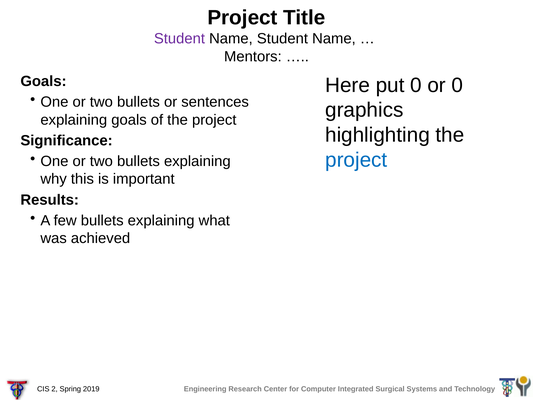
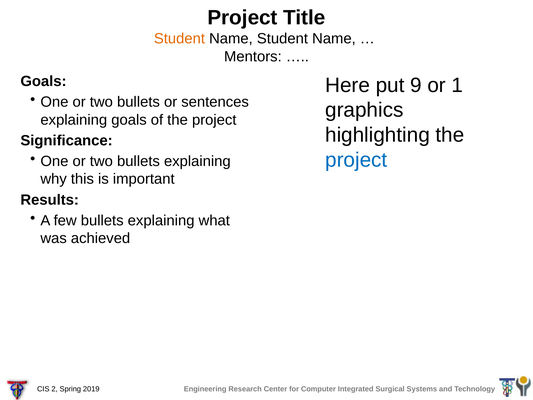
Student colour: purple -> orange (179, 39)
put 0: 0 -> 9 (416, 85)
or 0: 0 -> 1 (457, 85)
